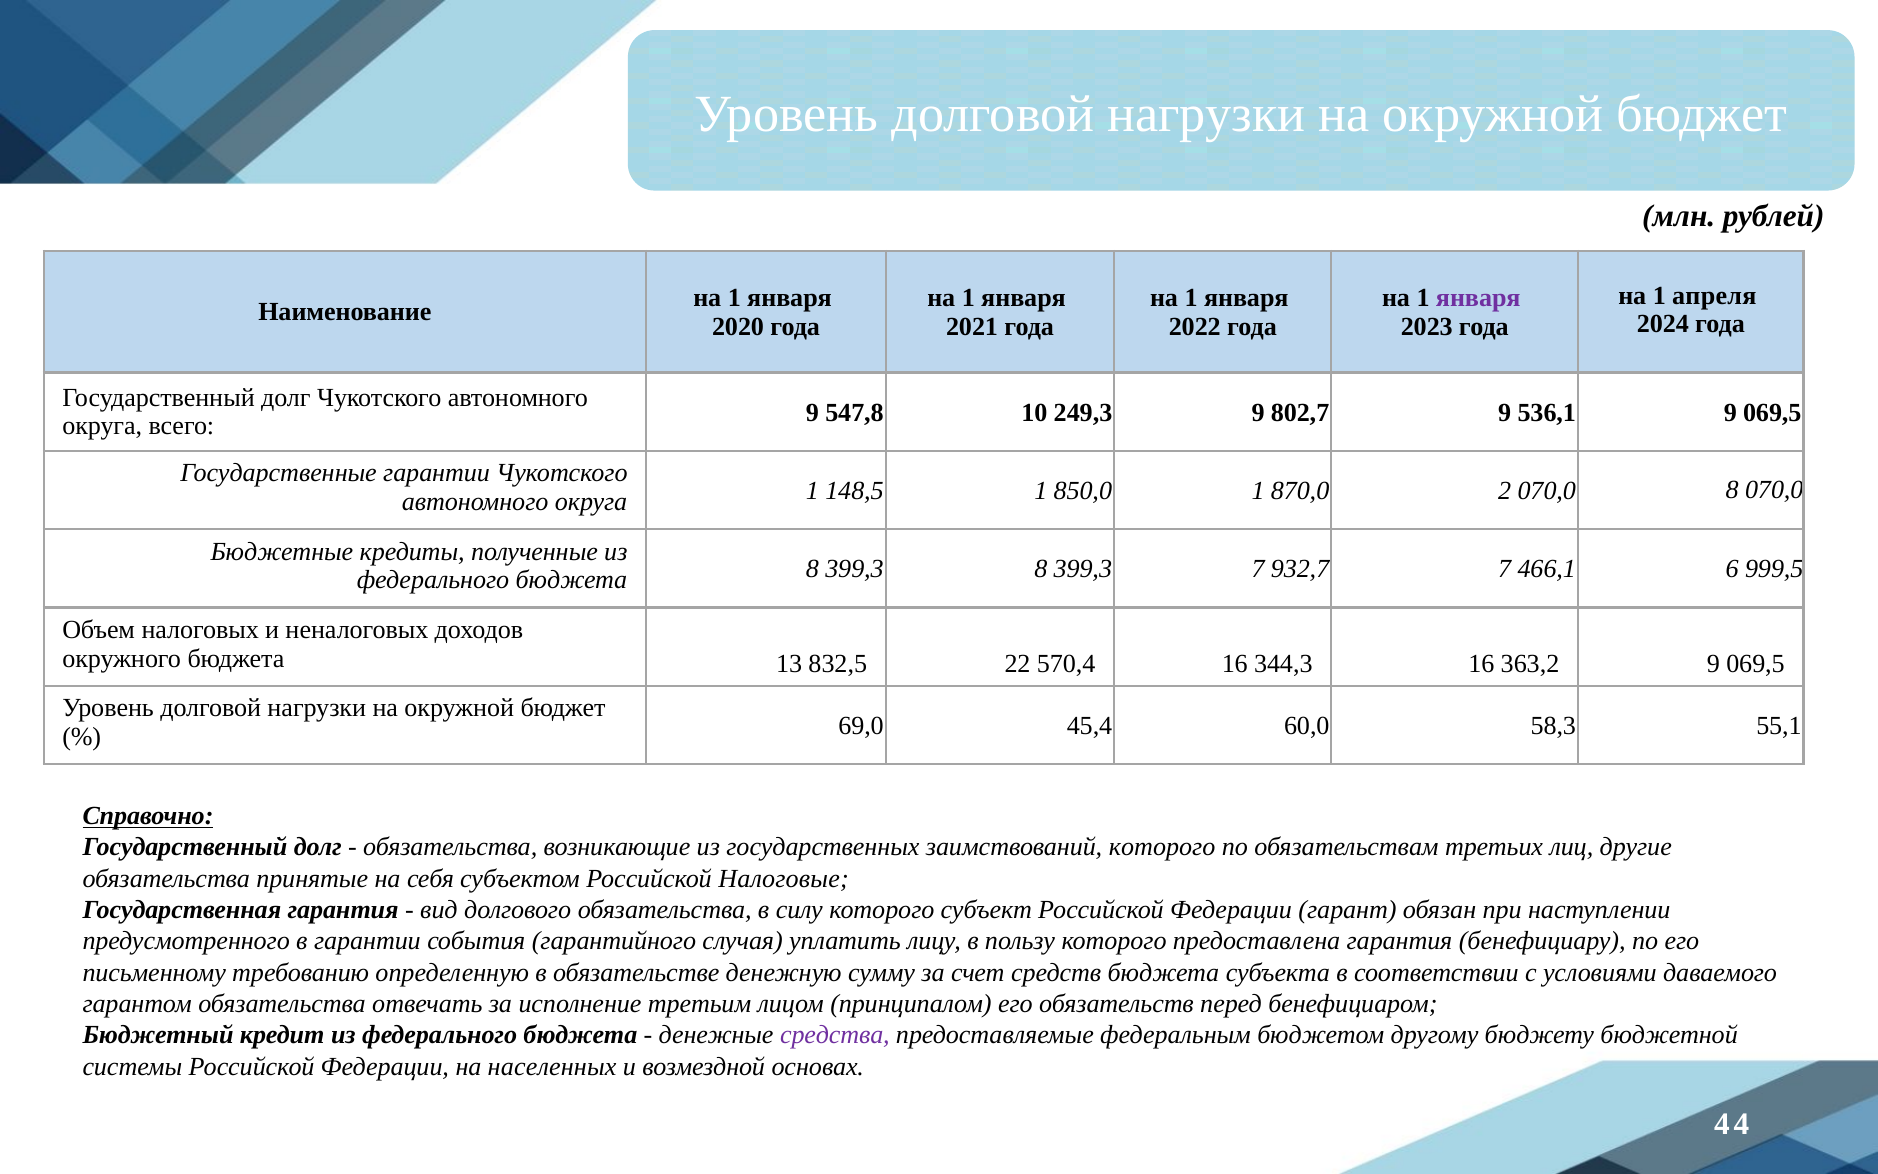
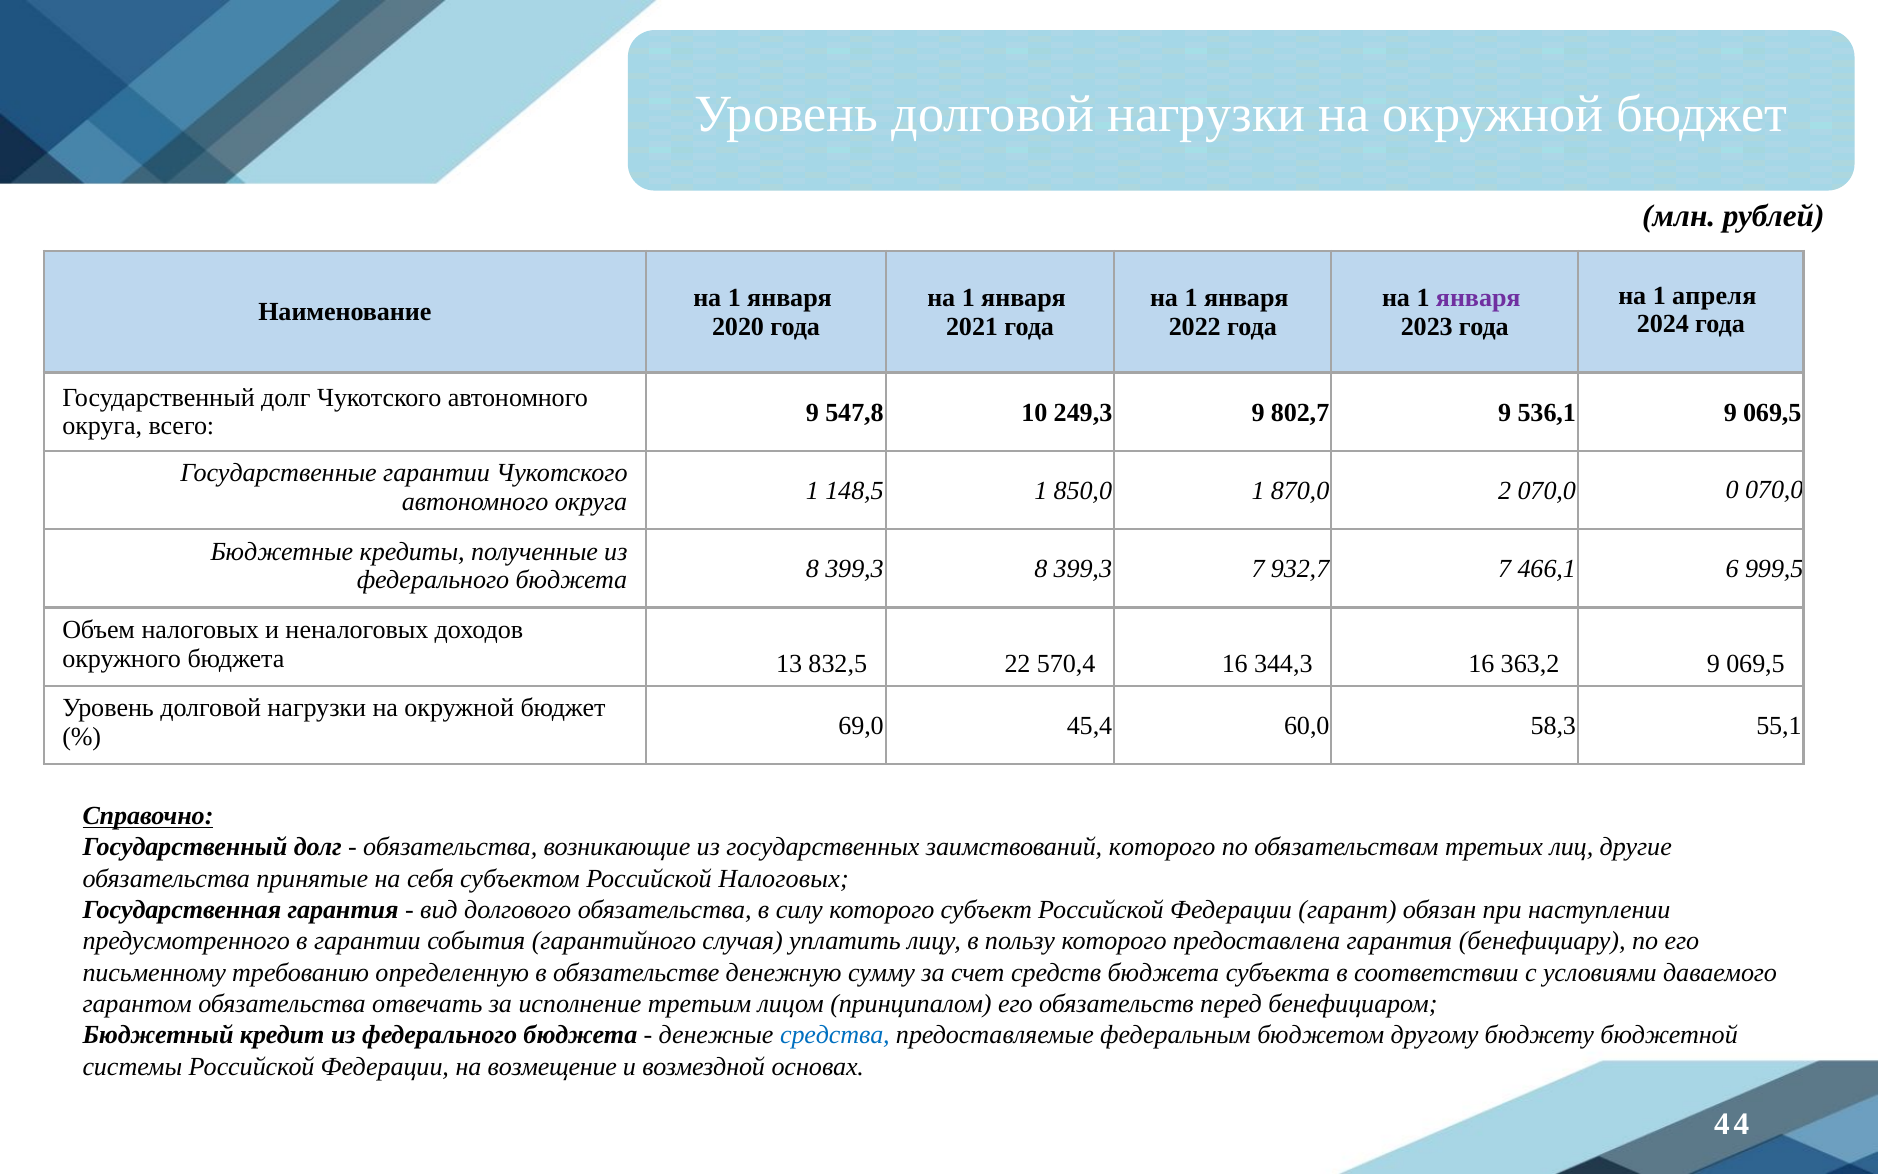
070,0 8: 8 -> 0 (1732, 490)
Российской Налоговые: Налоговые -> Налоговых (784, 878)
средства colour: purple -> blue (835, 1035)
населенных: населенных -> возмещение (552, 1067)
